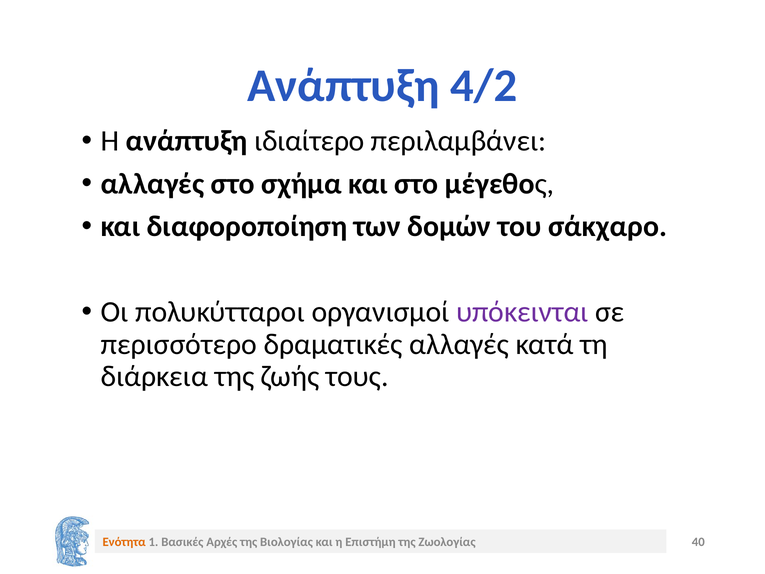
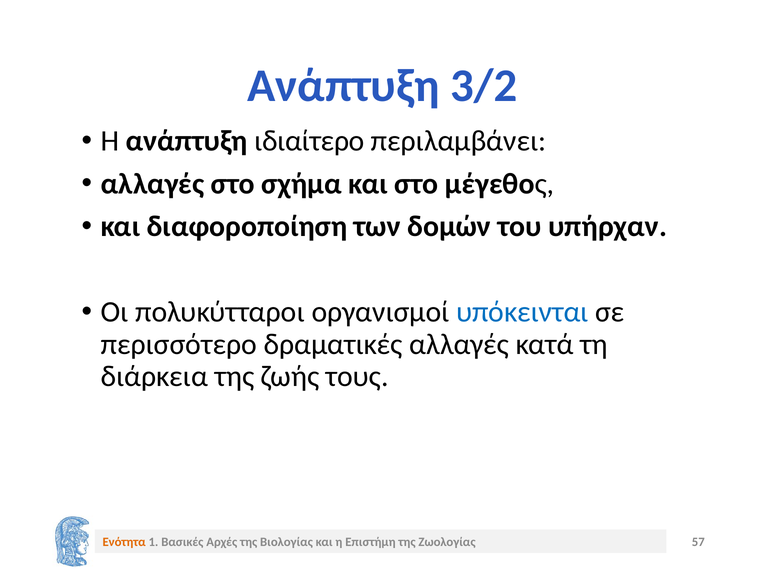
4/2: 4/2 -> 3/2 (484, 86)
σάκχαρο: σάκχαρο -> υπήρχαν (608, 226)
υπόκεινται colour: purple -> blue (522, 312)
40: 40 -> 57 (698, 542)
